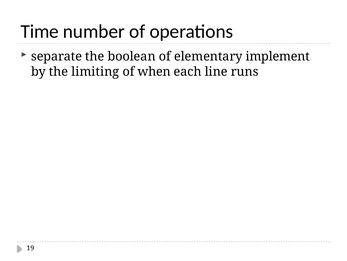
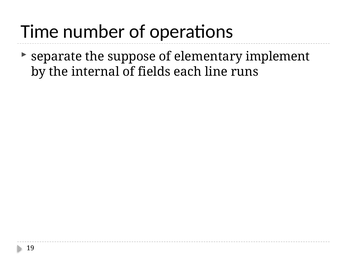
boolean: boolean -> suppose (132, 56)
limiting: limiting -> internal (95, 71)
when: when -> fields (154, 71)
